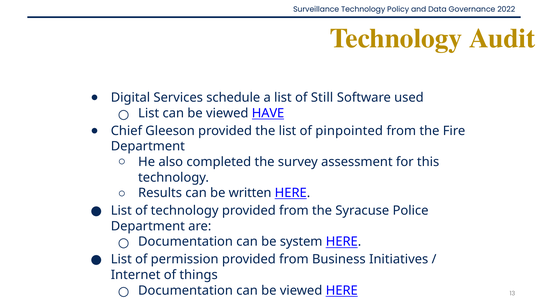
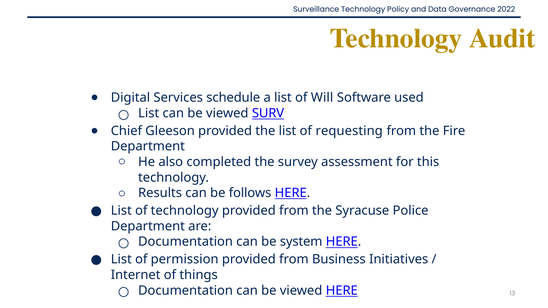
Still: Still -> Will (322, 98)
HAVE: HAVE -> SURV (268, 113)
pinpointed: pinpointed -> requesting (349, 131)
written: written -> follows (250, 193)
